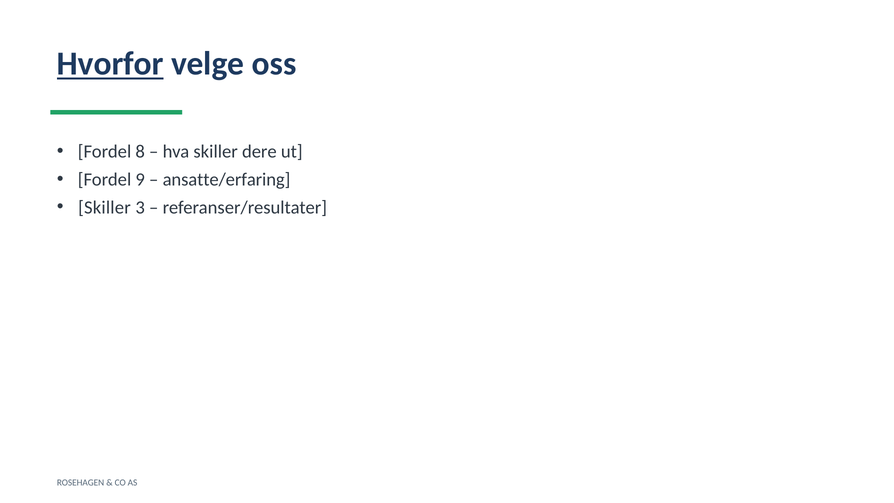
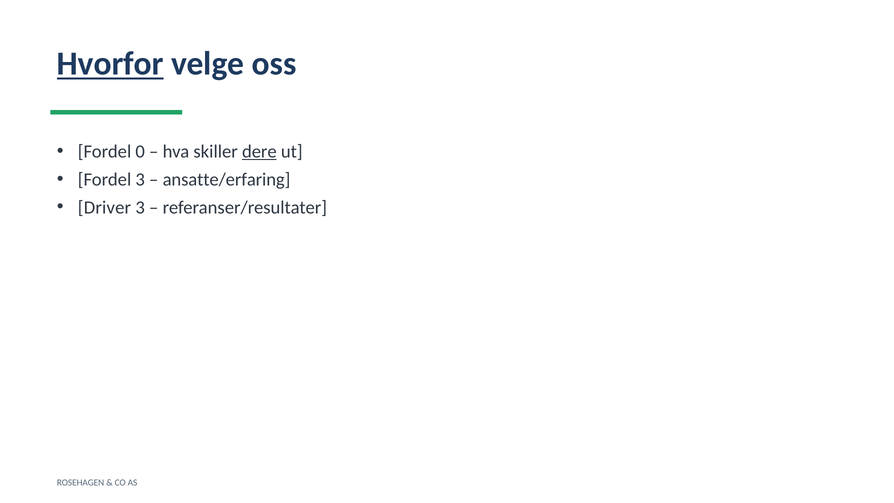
8: 8 -> 0 (140, 151)
dere underline: none -> present (259, 151)
Fordel 9: 9 -> 3 (140, 179)
Skiller: Skiller -> Driver (104, 207)
